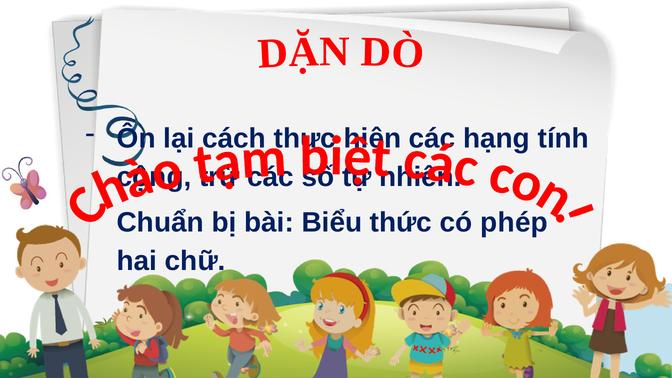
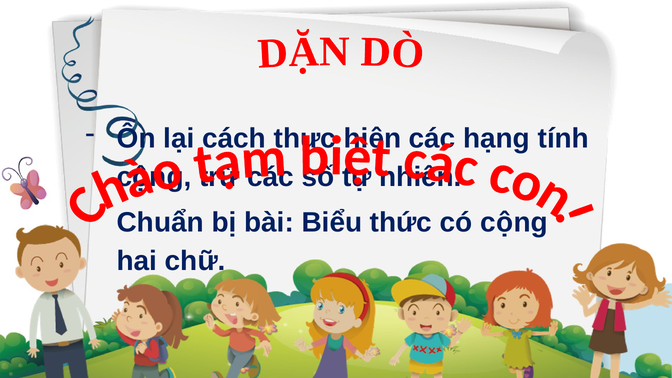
có phép: phép -> cộng (514, 223)
